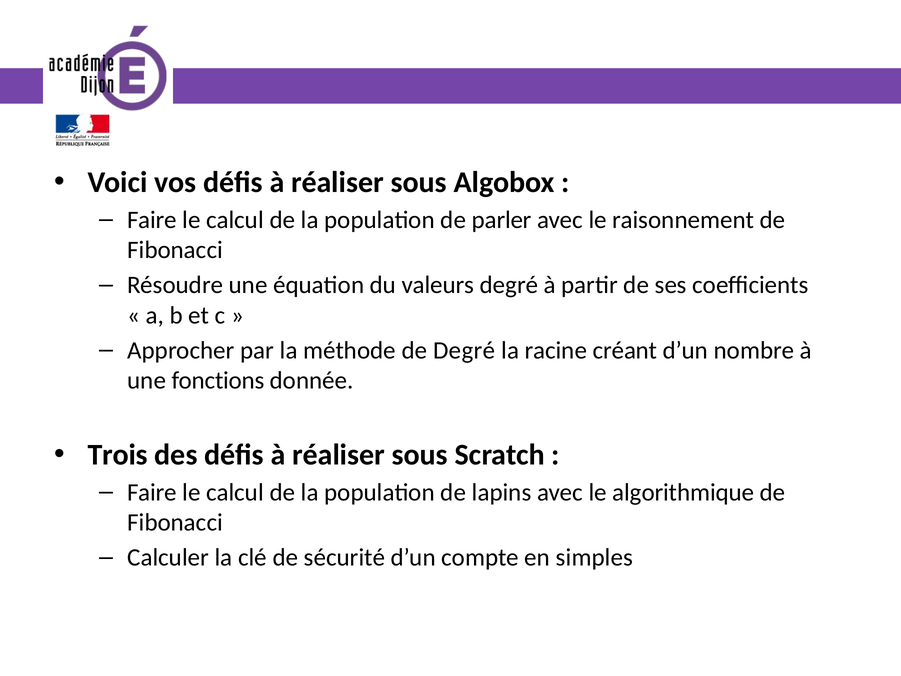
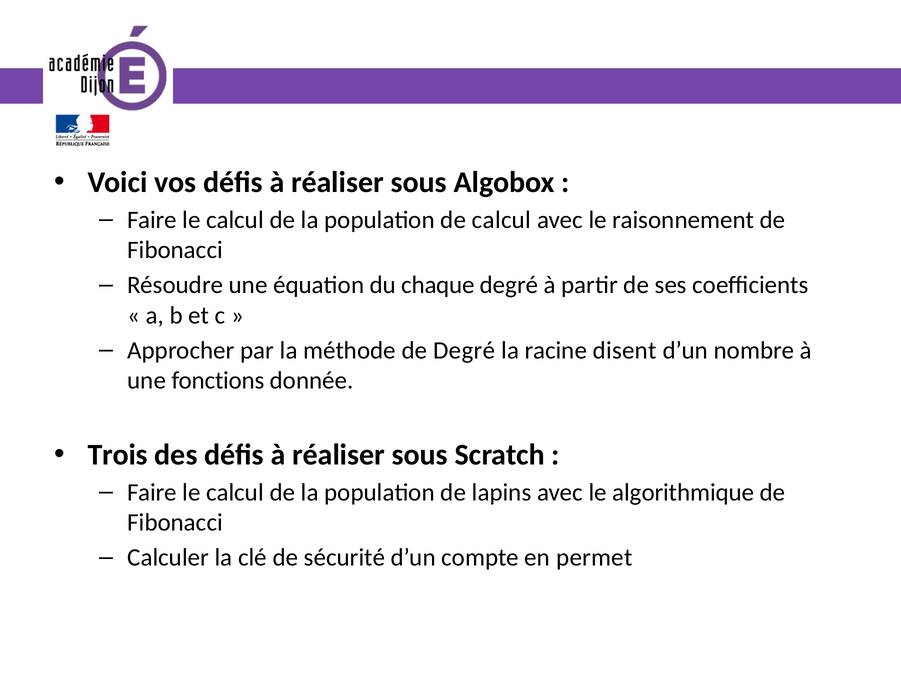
de parler: parler -> calcul (501, 220)
valeurs: valeurs -> chaque (438, 285)
créant: créant -> disent (625, 350)
simples: simples -> permet (594, 557)
